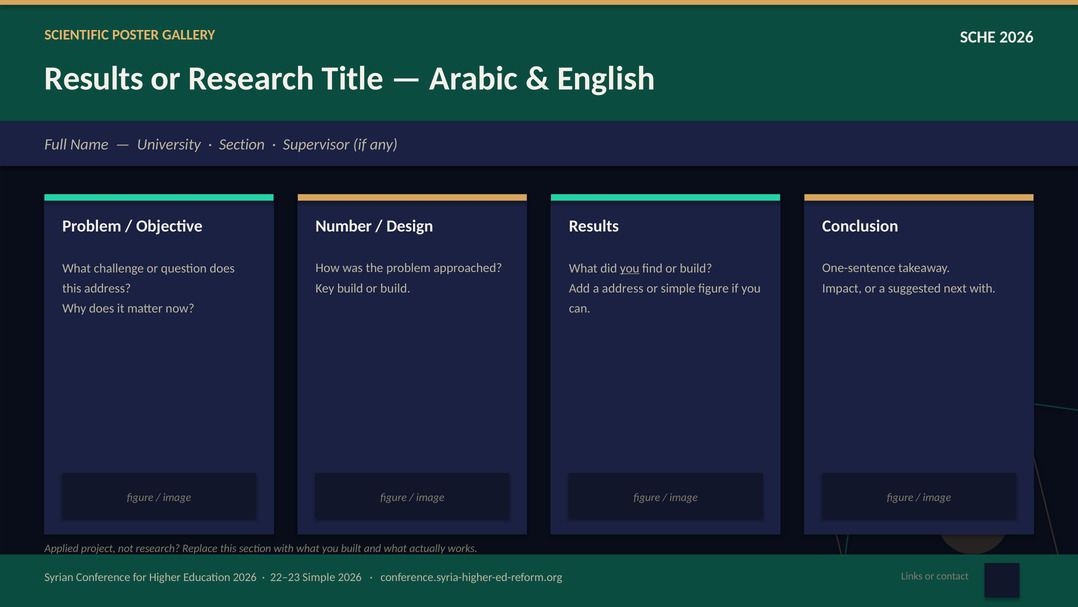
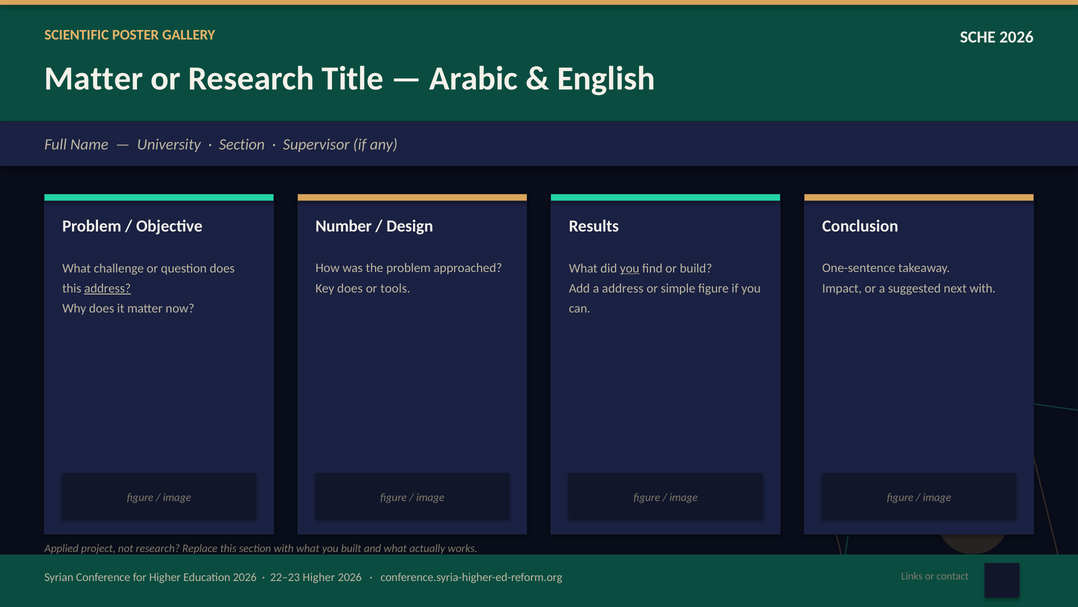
Results: Results -> Matter (94, 79)
Key build: build -> does (350, 288)
build: build -> tools (395, 288)
address underline: none -> present (108, 288)
22–23 Simple: Simple -> Higher (319, 577)
